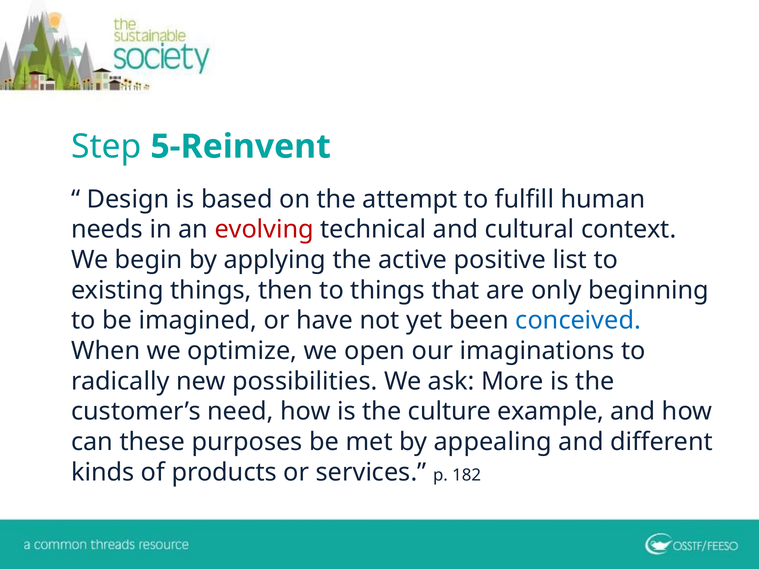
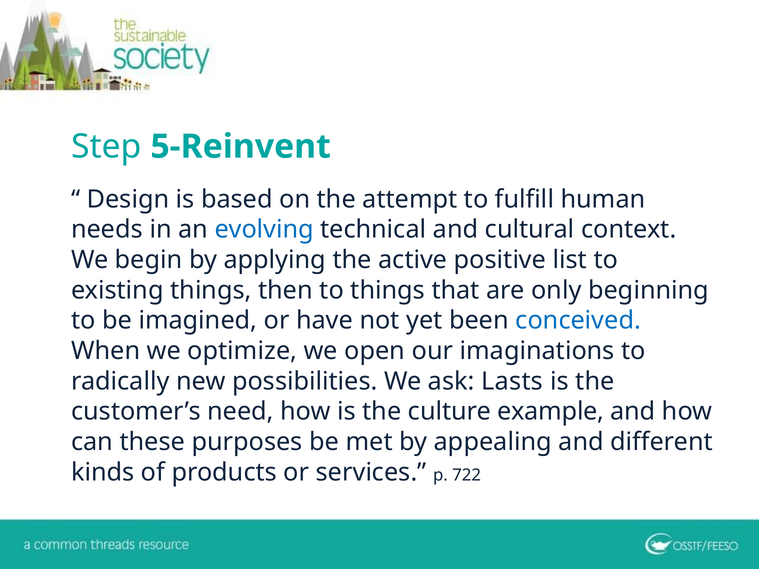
evolving colour: red -> blue (264, 230)
More: More -> Lasts (512, 381)
182: 182 -> 722 (467, 475)
